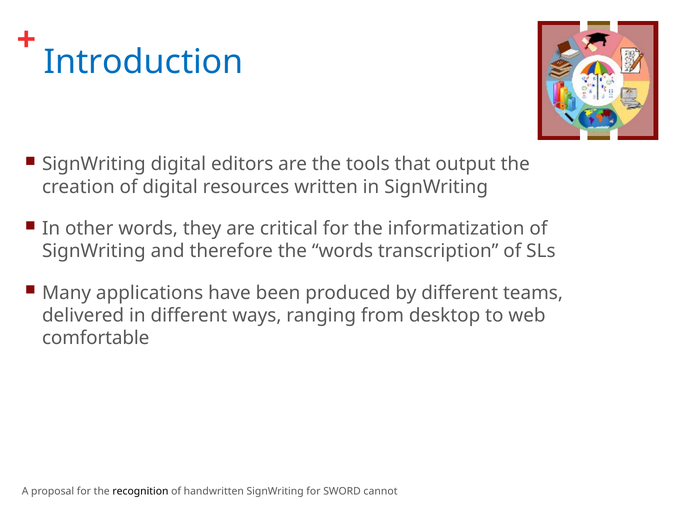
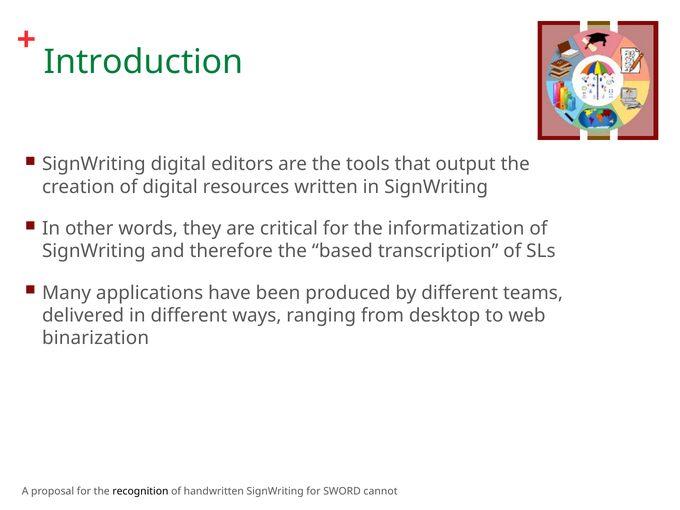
Introduction colour: blue -> green (144, 62)
the words: words -> based (342, 251)
comfortable: comfortable -> binarization (96, 338)
